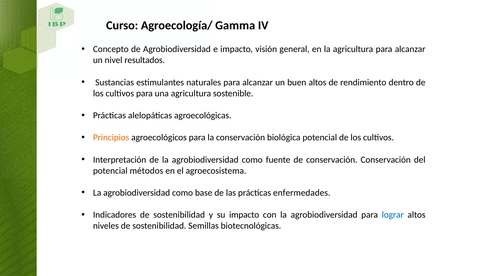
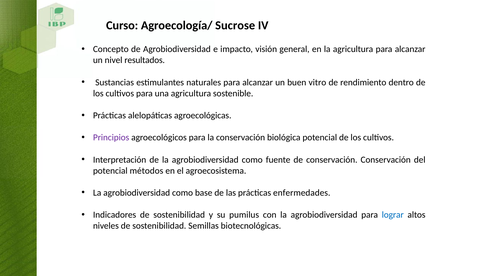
Gamma: Gamma -> Sucrose (235, 26)
buen altos: altos -> vitro (317, 82)
Principios colour: orange -> purple (111, 137)
su impacto: impacto -> pumilus (244, 215)
